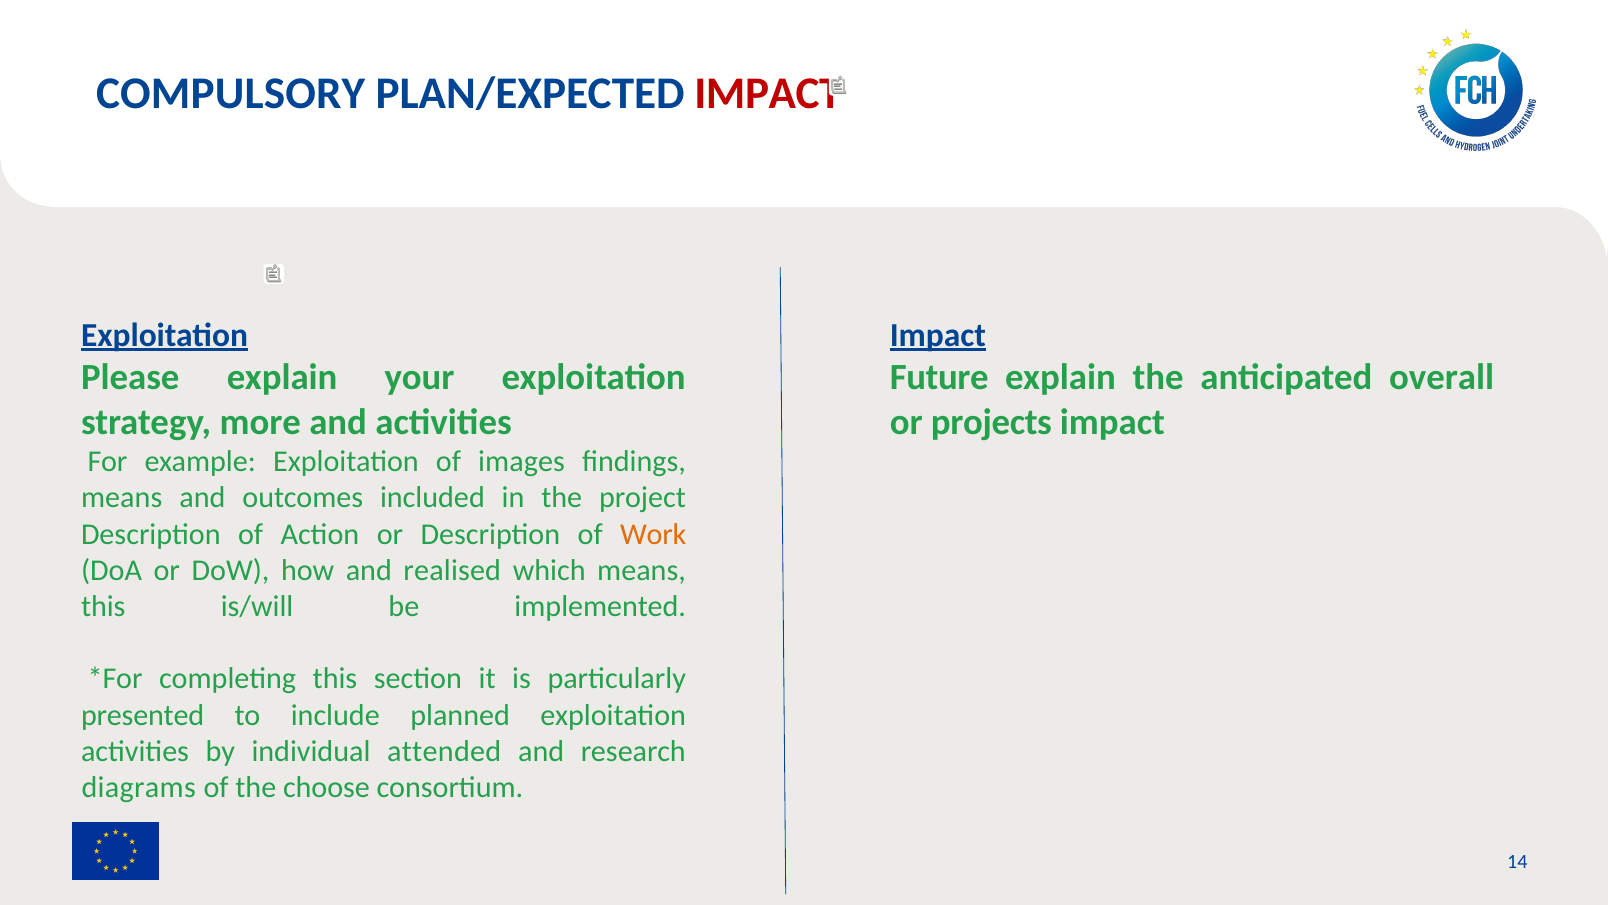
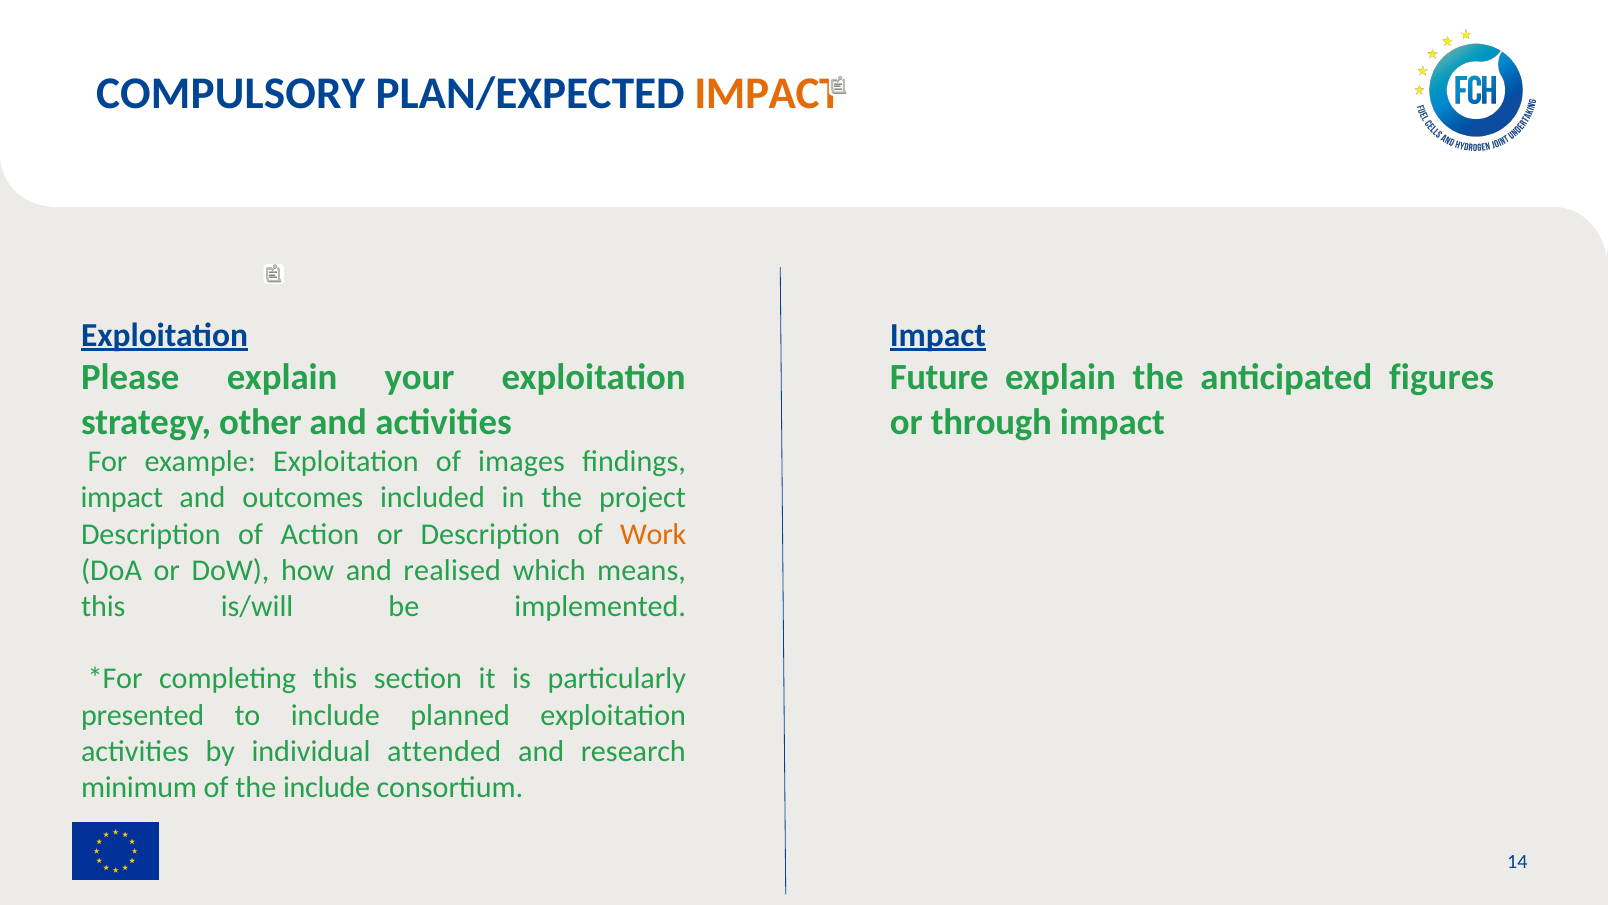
IMPACT colour: red -> orange (768, 93)
overall: overall -> figures (1442, 378)
more: more -> other (260, 422)
projects: projects -> through (991, 422)
means: means -> impact (122, 498)
diagrams: diagrams -> minimum (139, 787)
the choose: choose -> include (327, 787)
